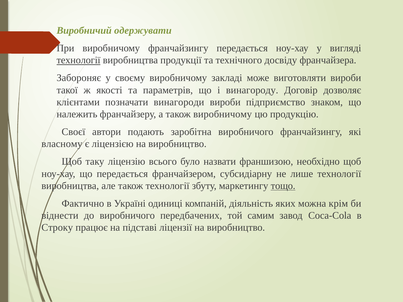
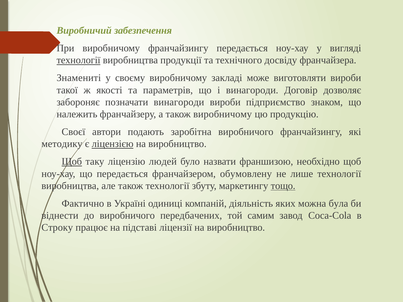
одержувати: одержувати -> забезпечення (143, 31)
Забороняє: Забороняє -> Знамениті (79, 78)
і винагороду: винагороду -> винагороди (252, 90)
клієнтами: клієнтами -> забороняє (78, 102)
власному: власному -> методику (62, 144)
ліцензією underline: none -> present (113, 144)
Щоб underline: none -> present (72, 162)
всього: всього -> людей (163, 162)
субсидіарну: субсидіарну -> обумовлену (246, 174)
крім: крім -> була (338, 204)
